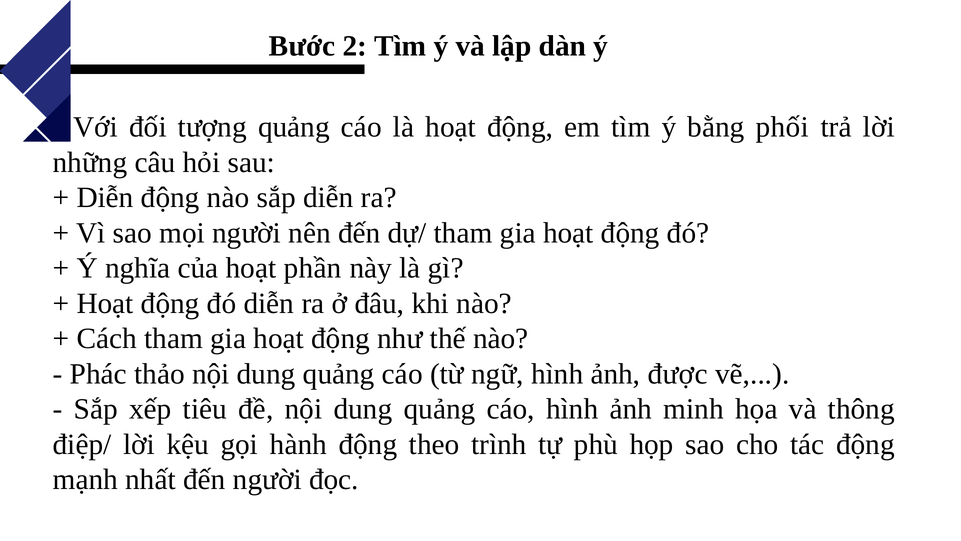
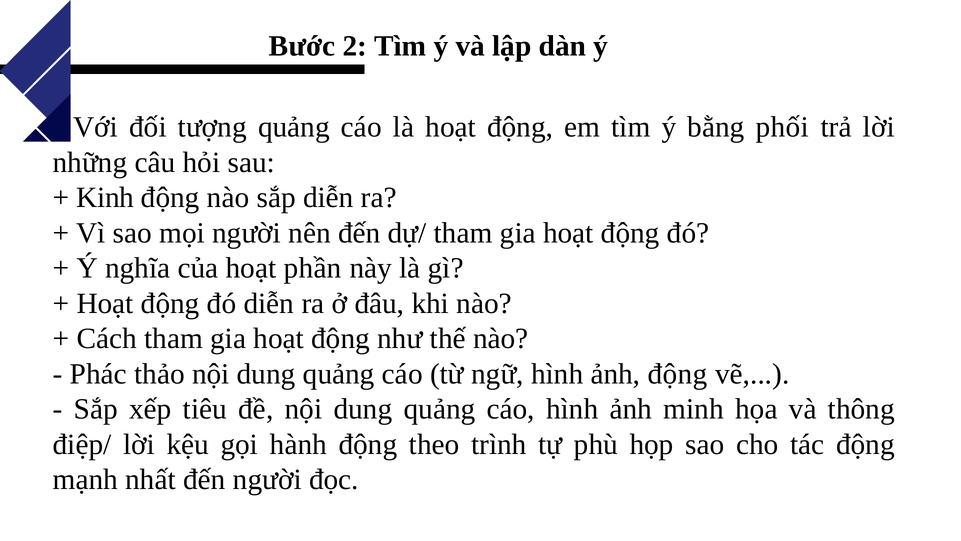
Diễn: Diễn -> Kinh (105, 197)
ảnh được: được -> động (678, 374)
